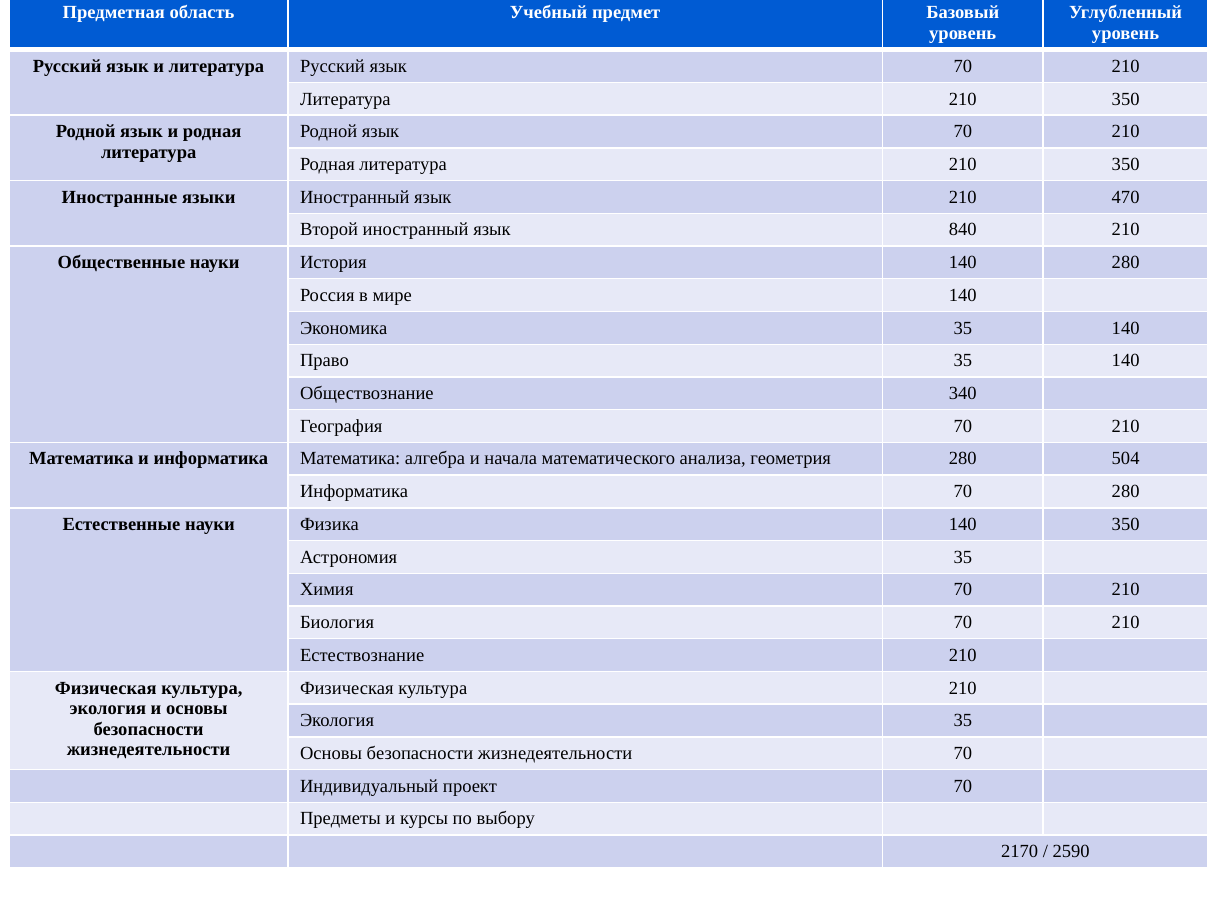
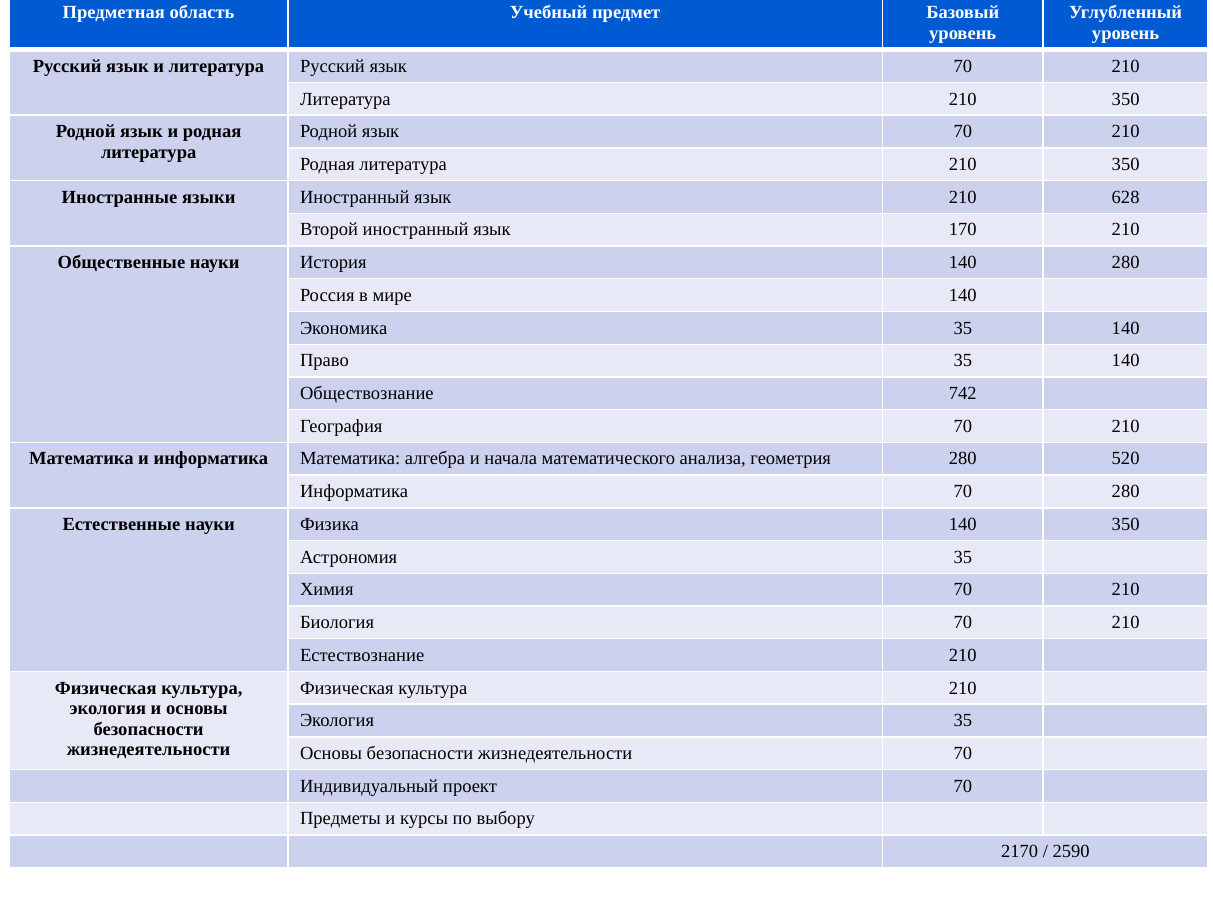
470: 470 -> 628 (1126, 197)
840: 840 -> 170 (963, 230)
340: 340 -> 742 (963, 393)
504: 504 -> 520 (1126, 459)
